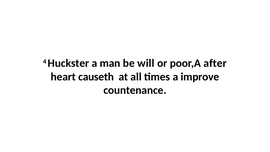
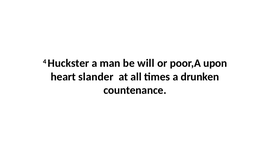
after: after -> upon (215, 63)
causeth: causeth -> slander (96, 77)
improve: improve -> drunken (200, 77)
